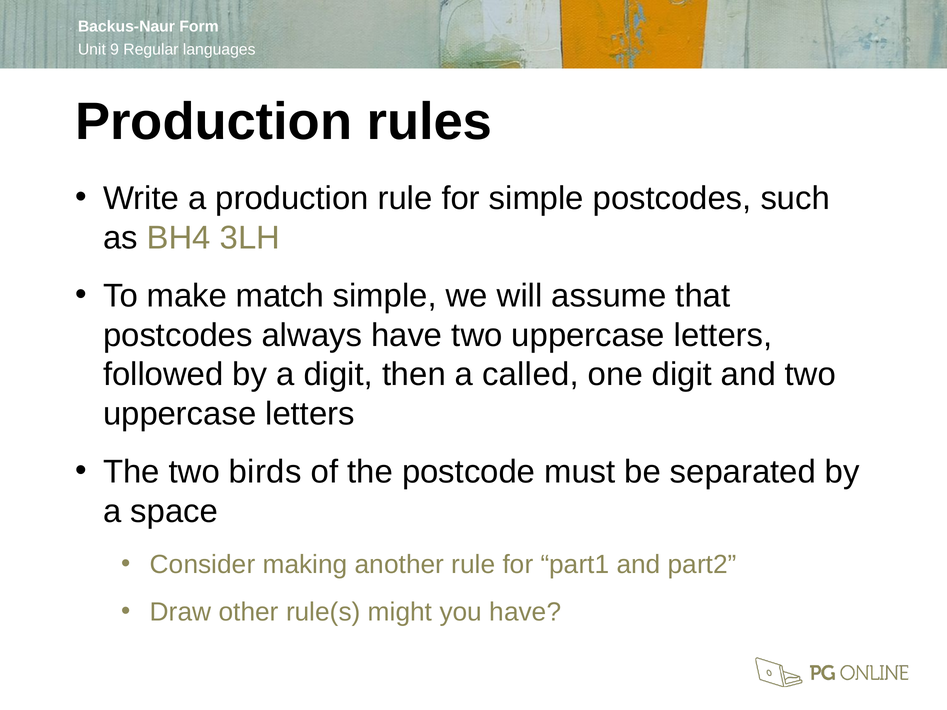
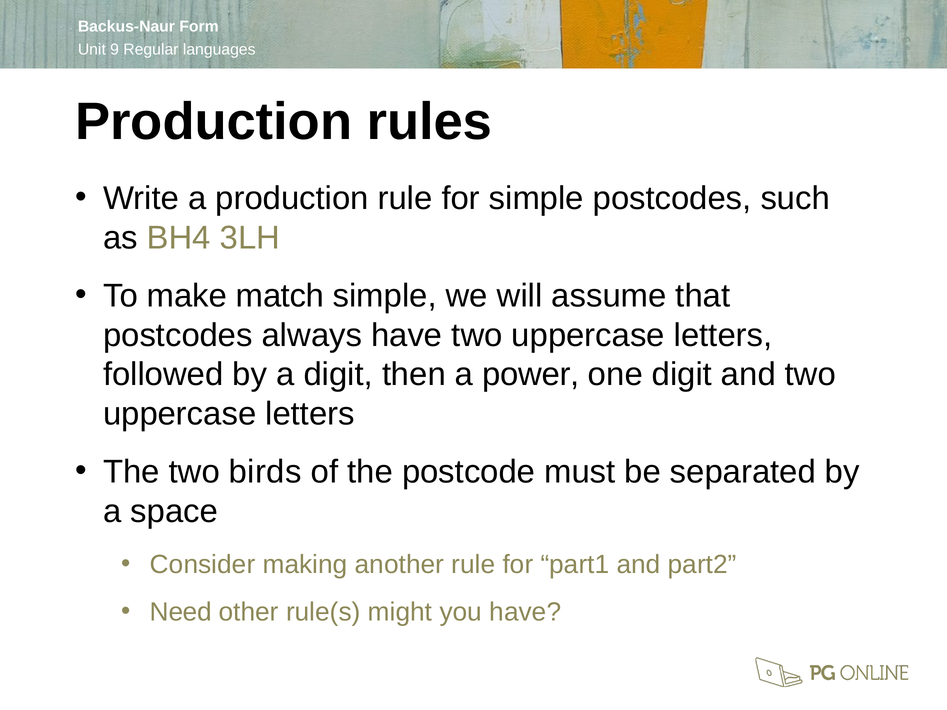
called: called -> power (531, 375)
Draw: Draw -> Need (181, 612)
